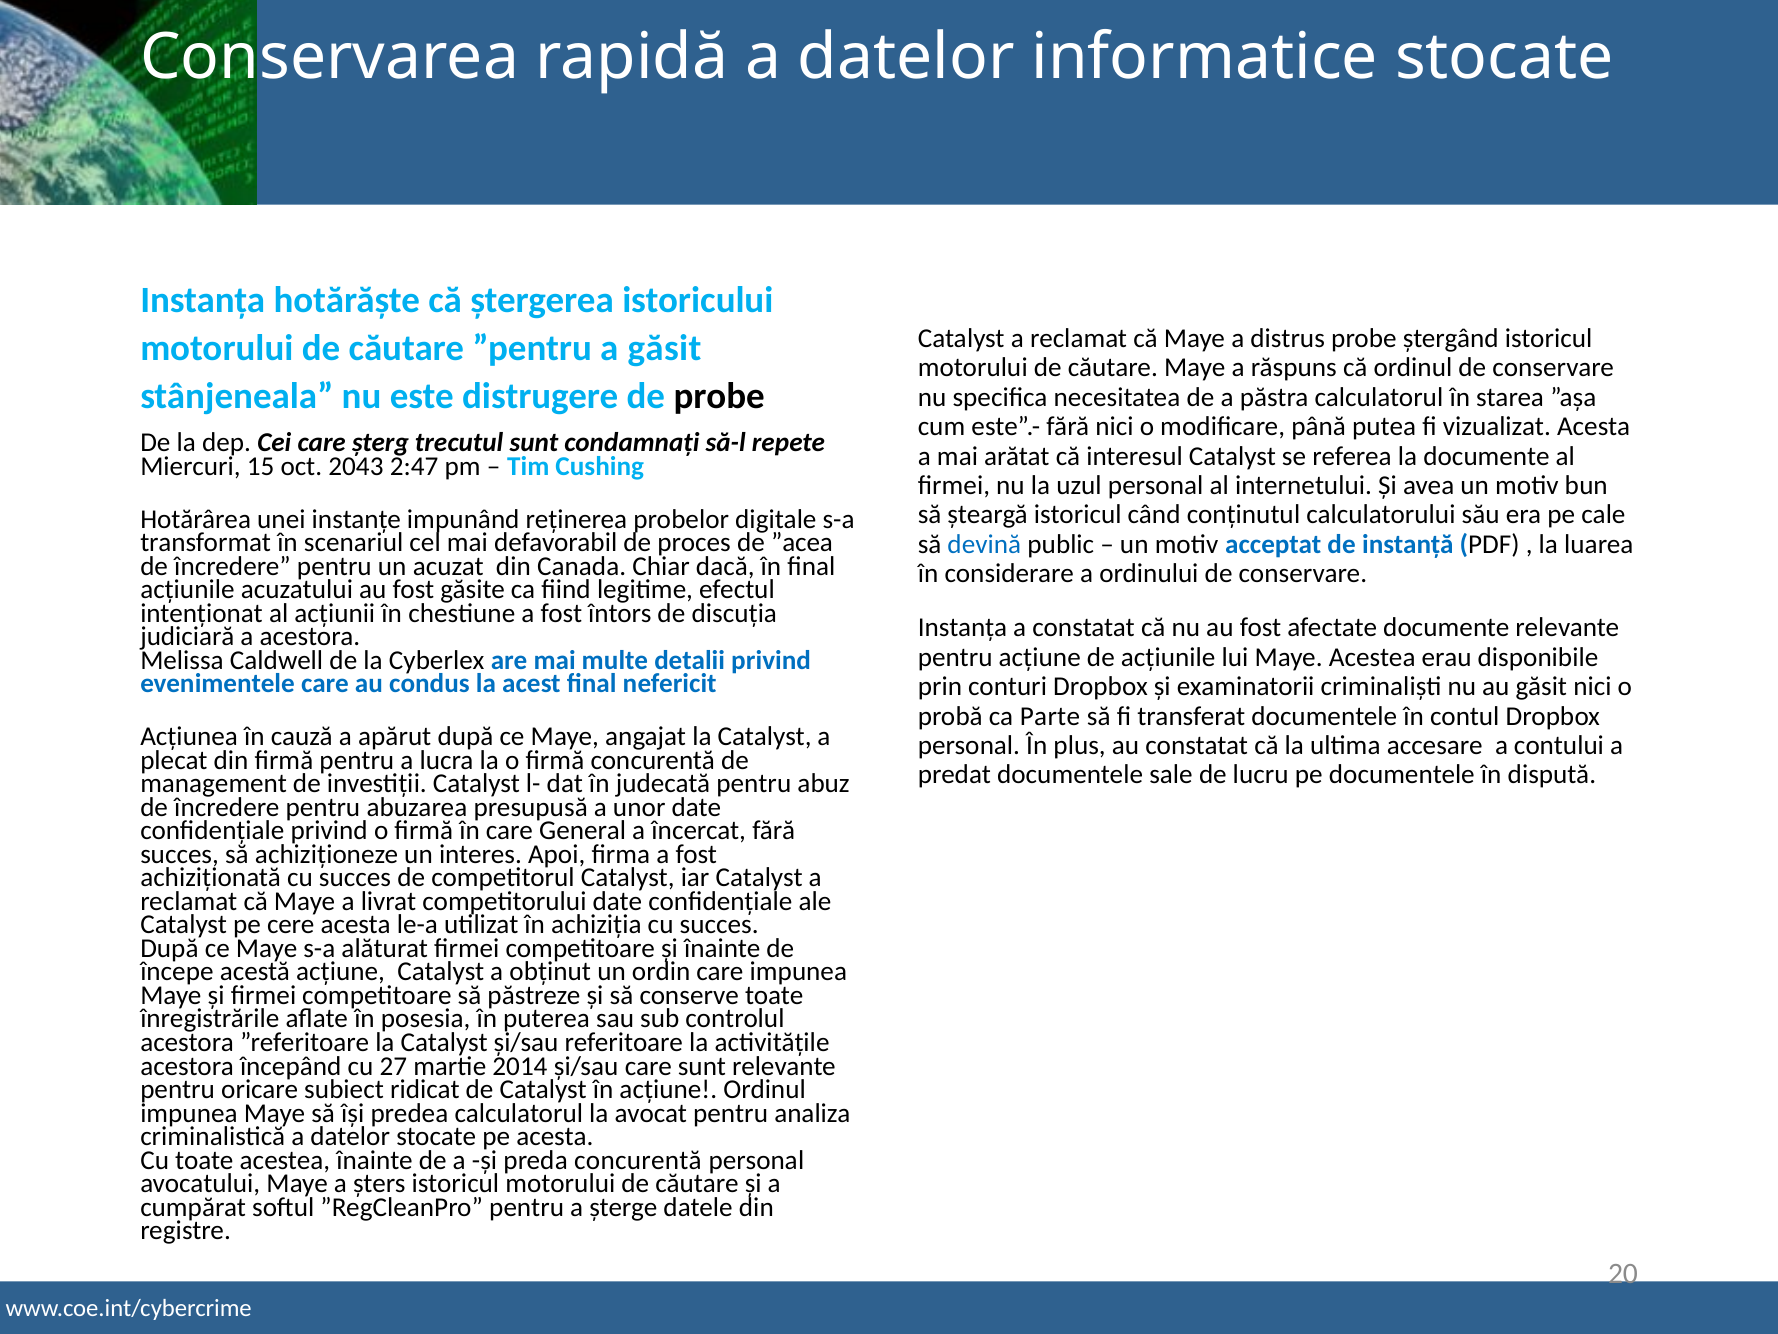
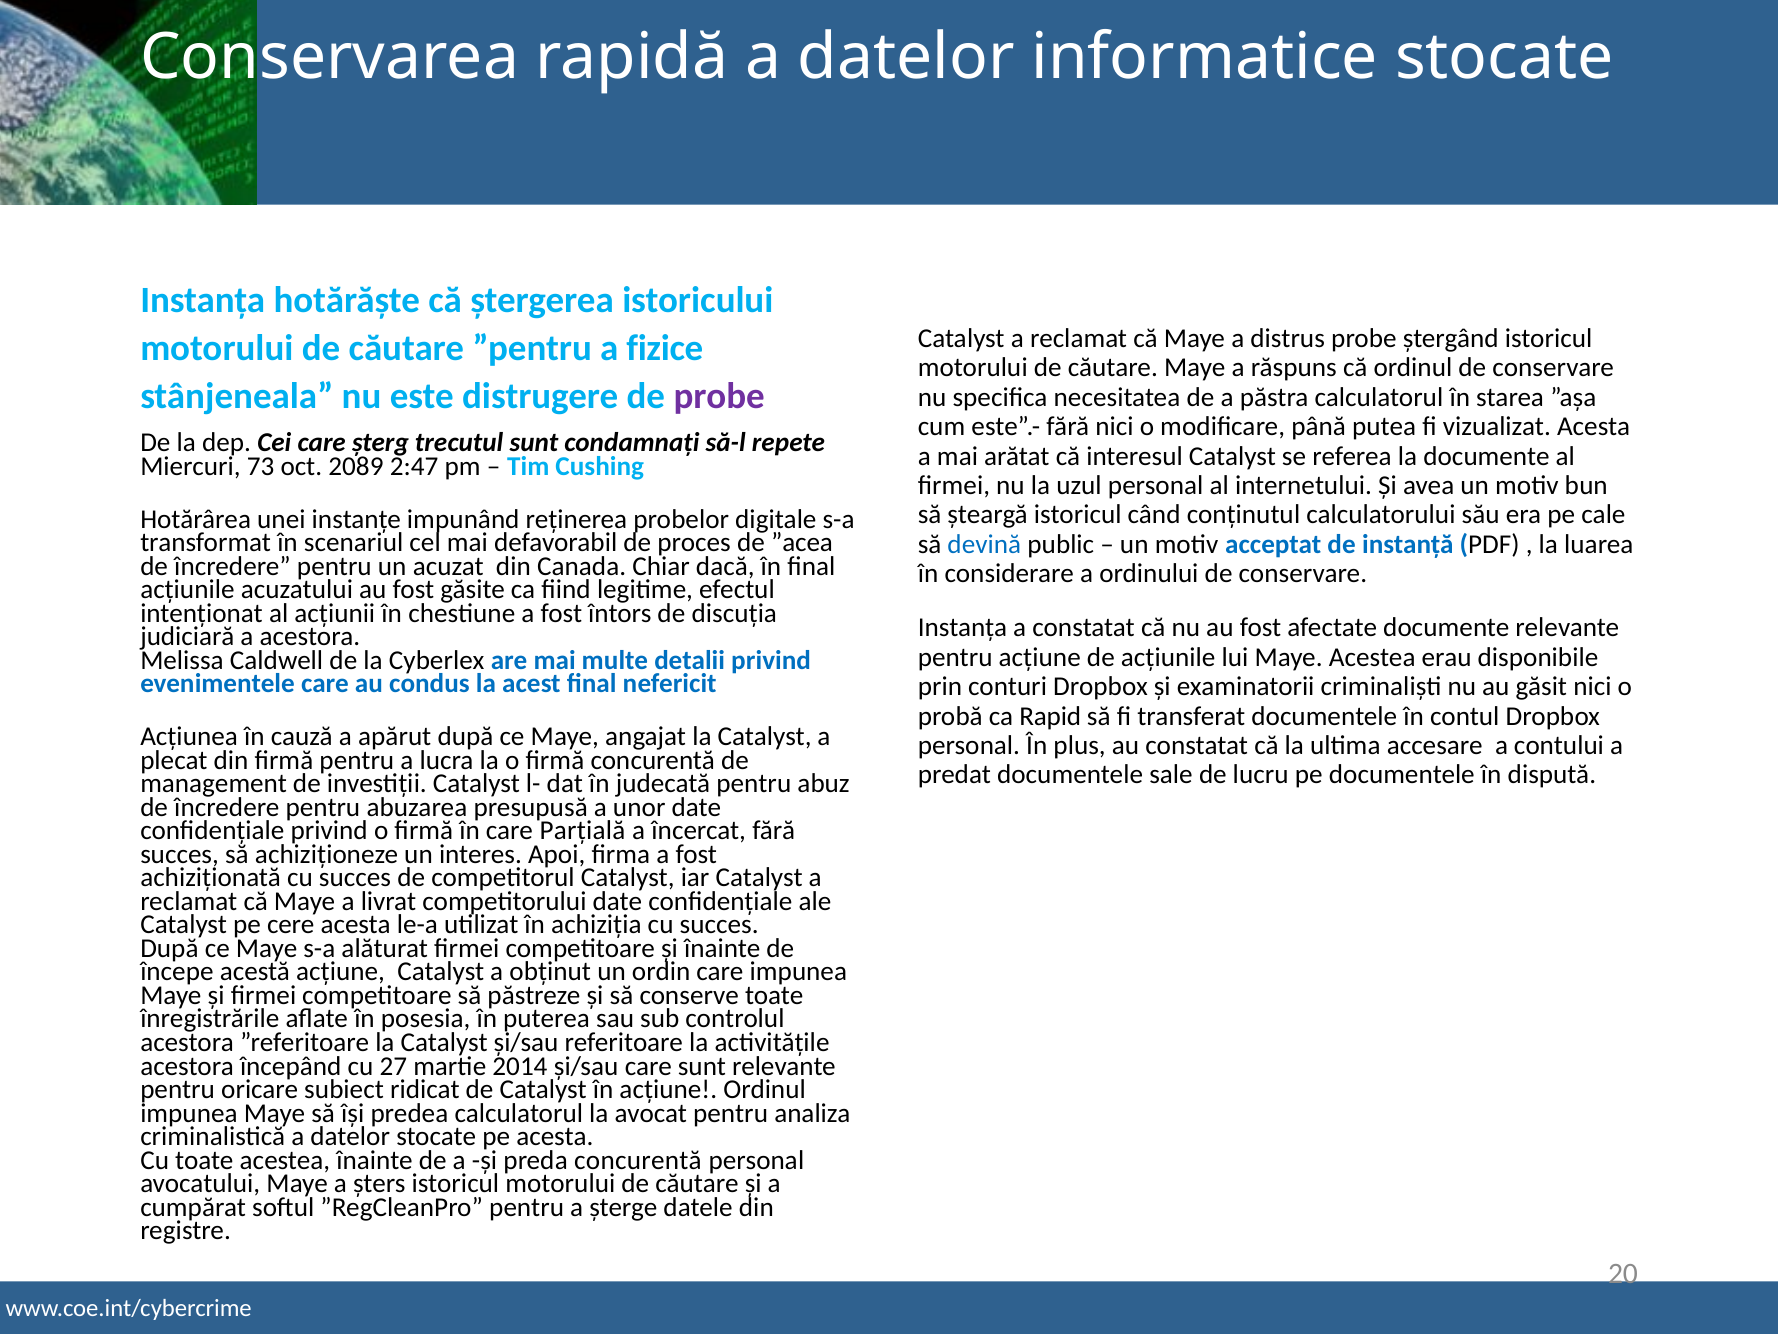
a găsit: găsit -> fizice (665, 348)
probe colour: black -> purple (719, 396)
15: 15 -> 73 (261, 466)
2043: 2043 -> 2089 (356, 466)
Parte: Parte -> Rapid (1050, 716)
General: General -> Parțială (583, 830)
